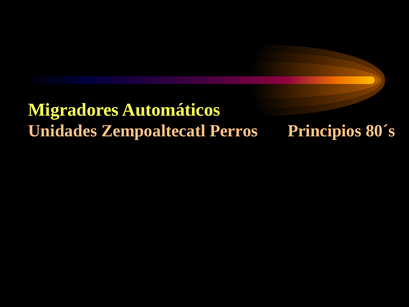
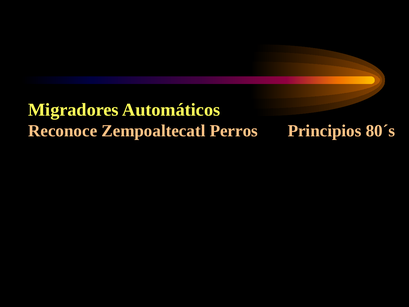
Unidades: Unidades -> Reconoce (63, 131)
